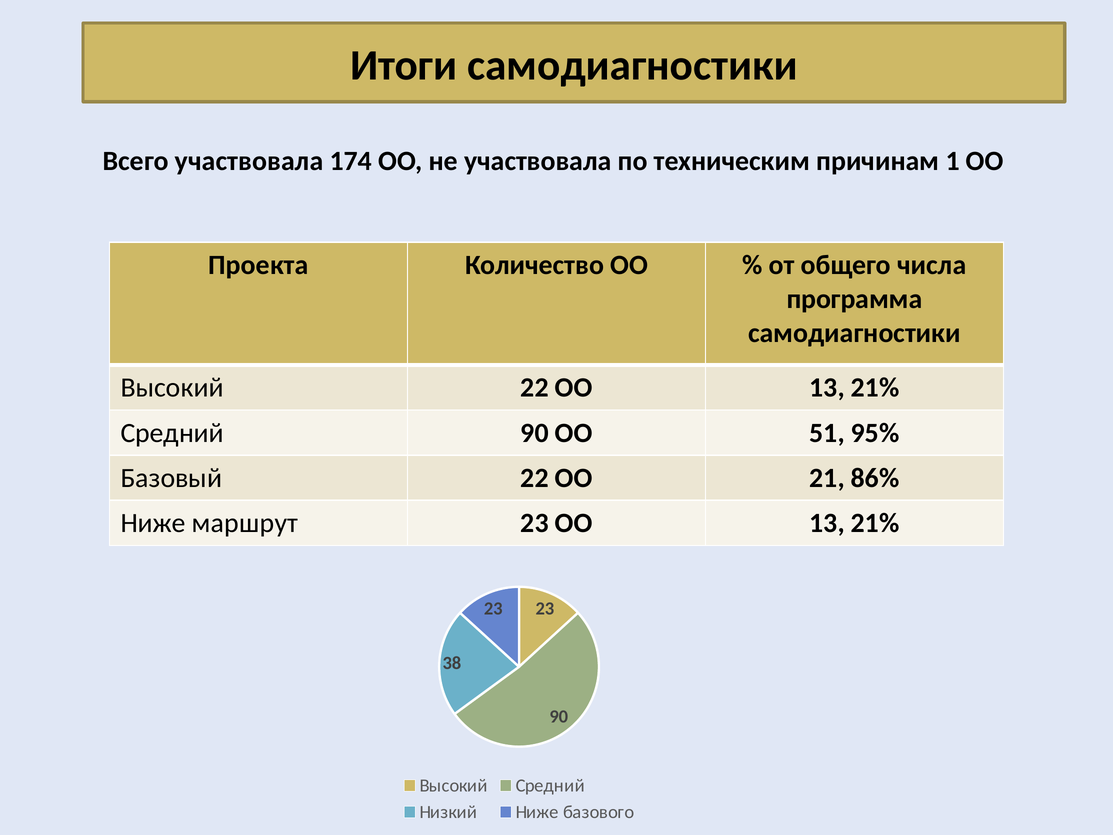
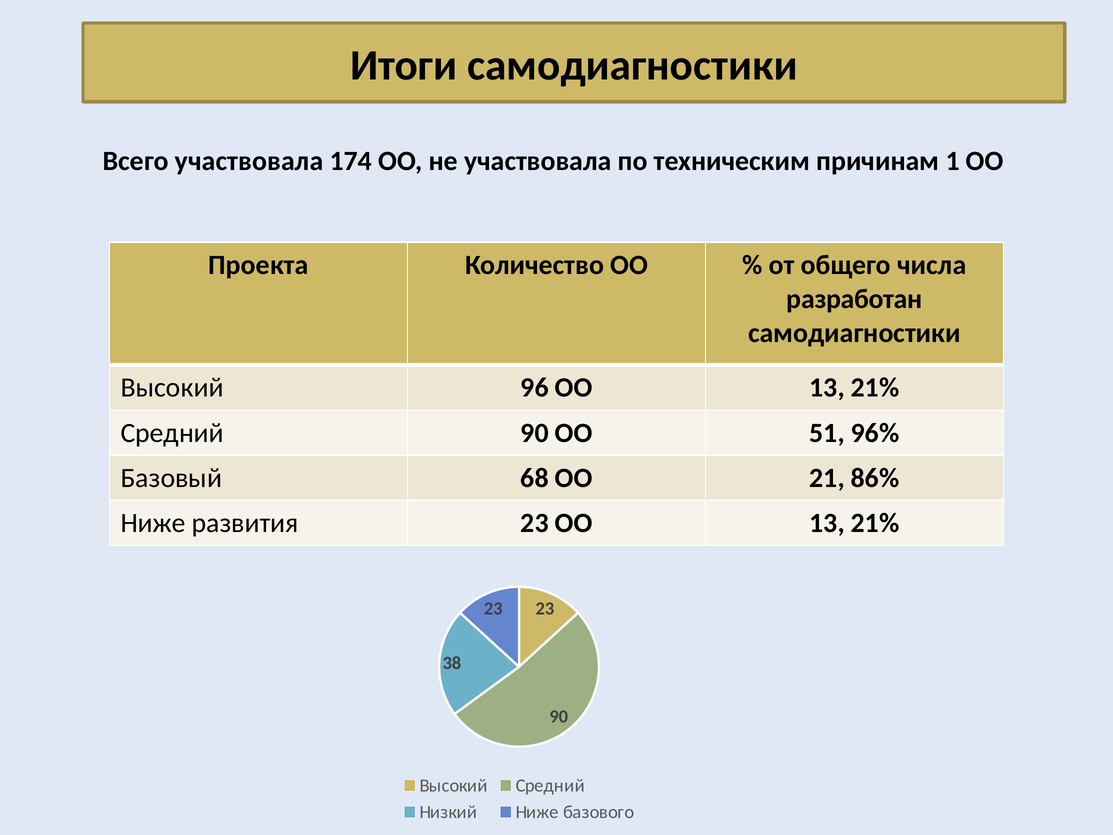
программа: программа -> разработан (855, 299)
Высокий 22: 22 -> 96 (535, 388)
95%: 95% -> 96% (875, 433)
Базовый 22: 22 -> 68 (535, 478)
маршрут: маршрут -> развития (245, 523)
